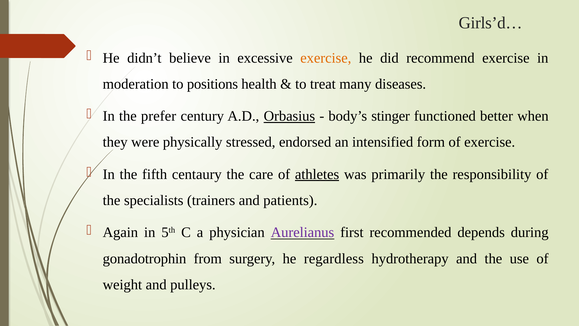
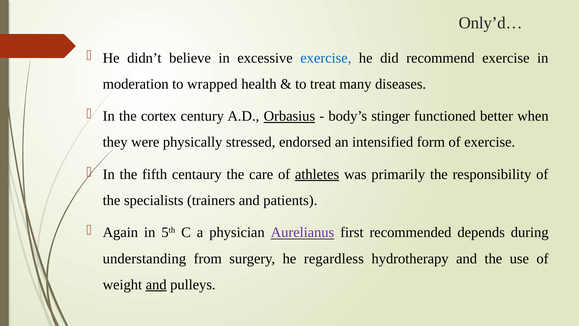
Girls’d…: Girls’d… -> Only’d… (490, 23)
exercise colour: orange -> blue (326, 58)
positions: positions -> wrapped (212, 84)
prefer: prefer -> cortex (159, 116)
gonadotrophin: gonadotrophin -> understanding (144, 258)
and underline: none -> present (156, 284)
